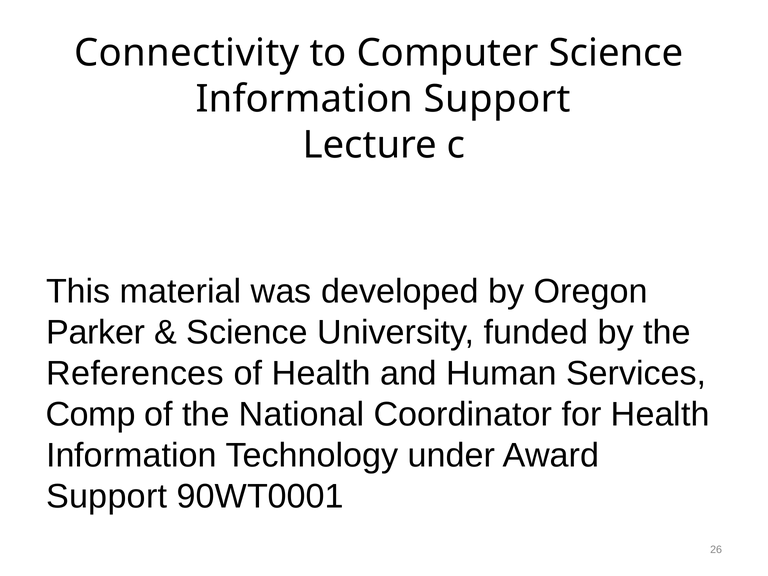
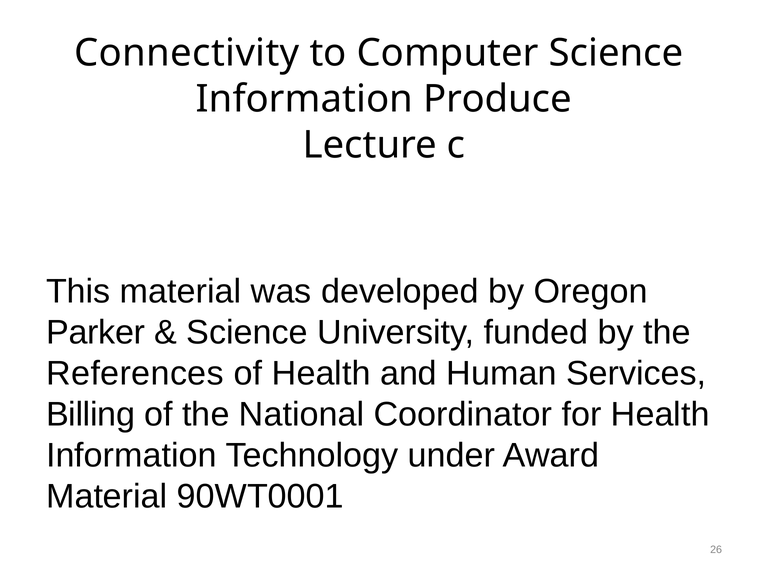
Information Support: Support -> Produce (497, 99)
Comp: Comp -> Billing (91, 414)
Support: Support -> Material (107, 496)
